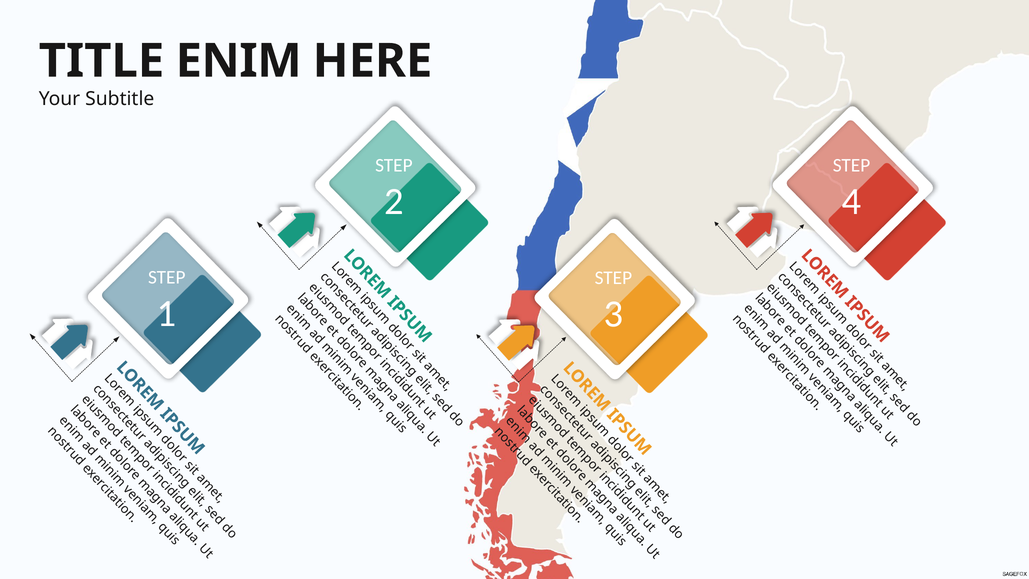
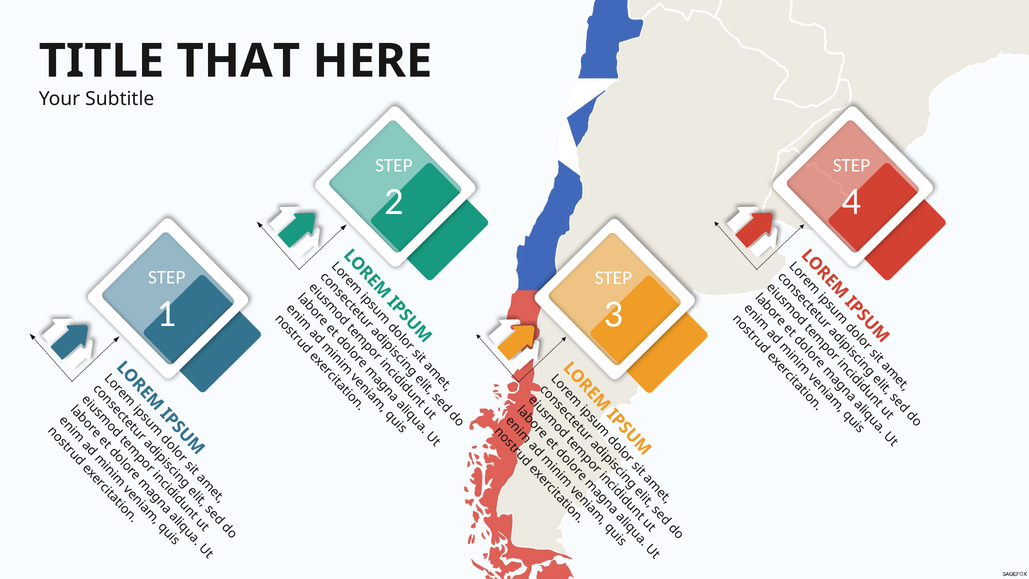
ENIM: ENIM -> THAT (238, 61)
